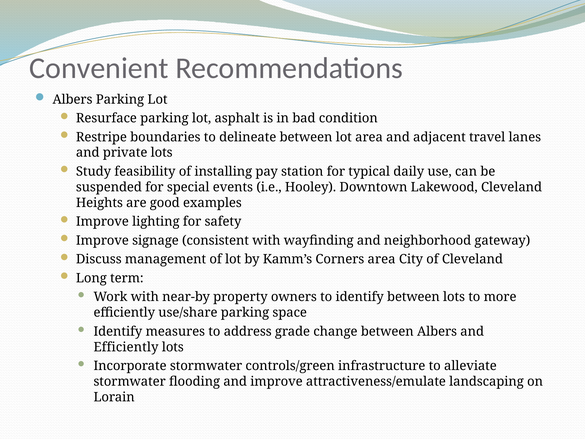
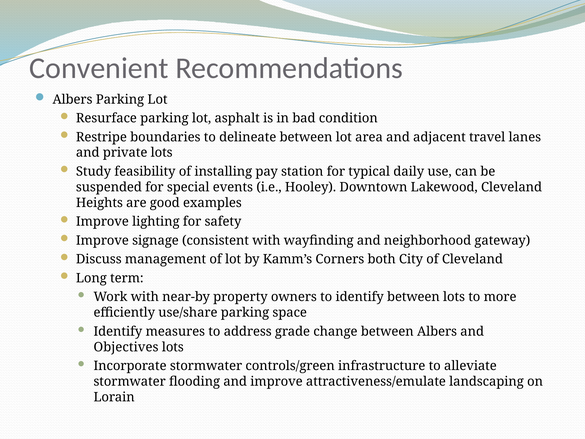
Corners area: area -> both (382, 259)
Efficiently: Efficiently -> Objectives (126, 347)
